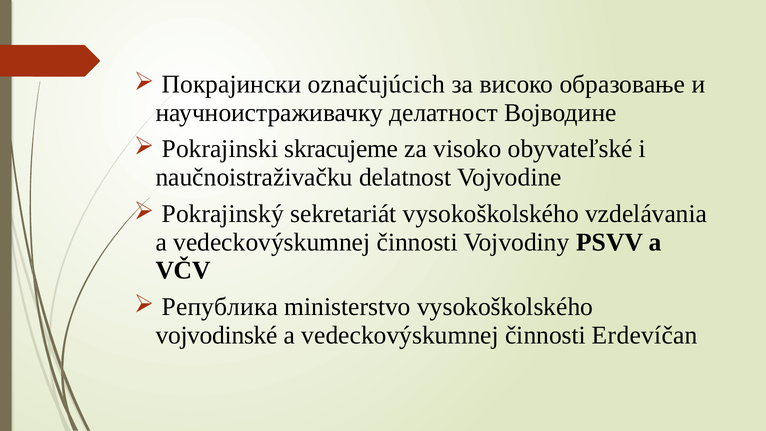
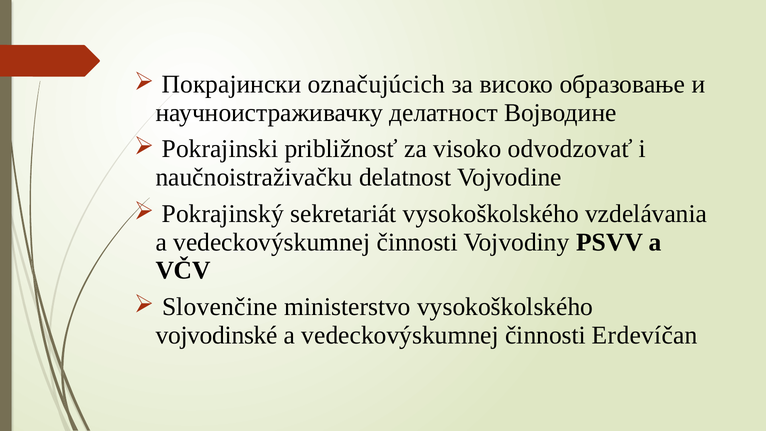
skracujeme: skracujeme -> približnosť (341, 149)
obyvateľské: obyvateľské -> odvodzovať (570, 149)
Република: Република -> Slovenčine (220, 307)
